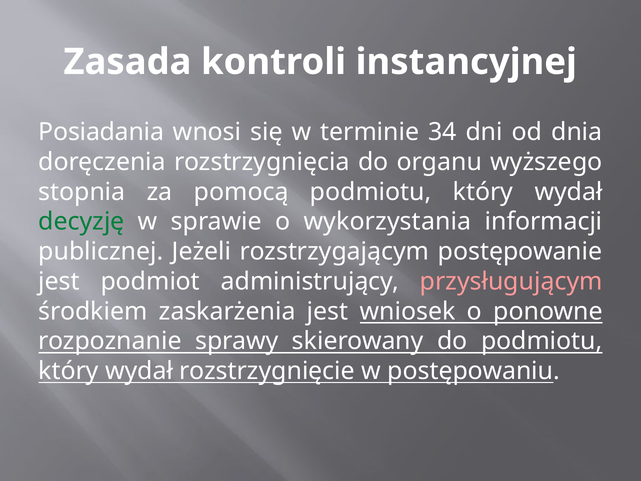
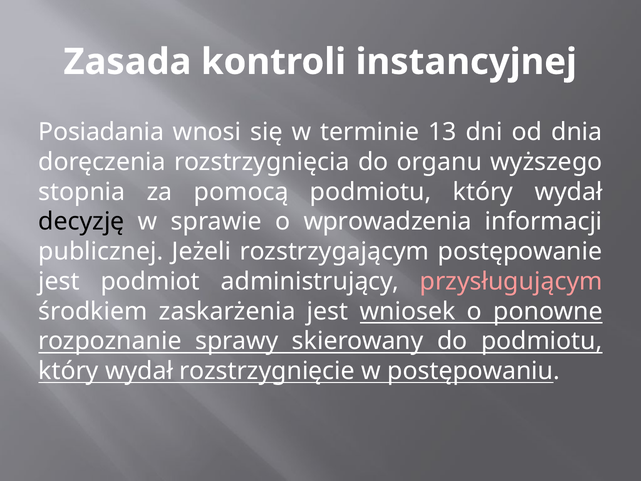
34: 34 -> 13 (442, 132)
decyzję colour: green -> black (81, 222)
wykorzystania: wykorzystania -> wprowadzenia (388, 222)
